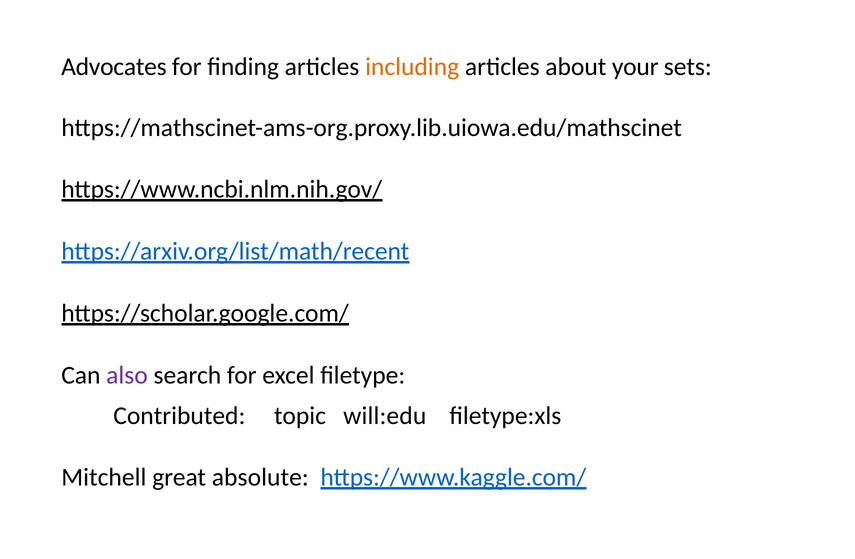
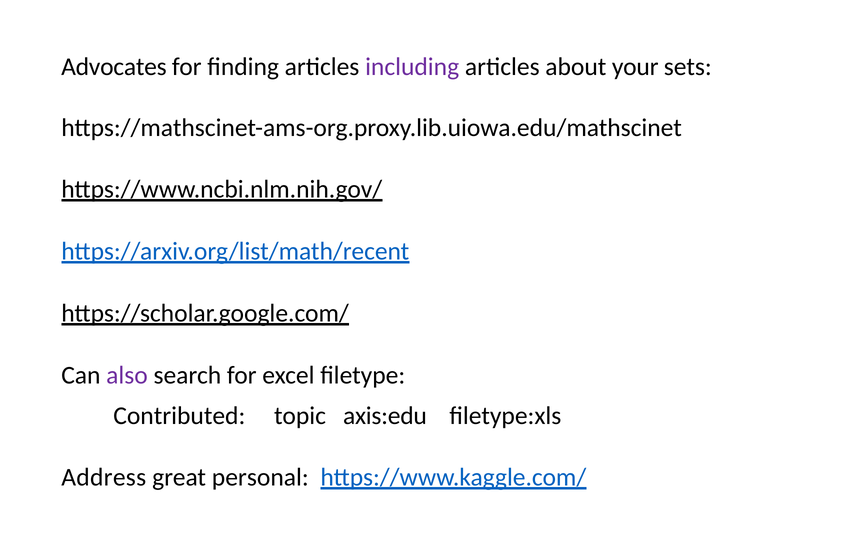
including colour: orange -> purple (412, 67)
will:edu: will:edu -> axis:edu (385, 416)
Mitchell: Mitchell -> Address (104, 477)
absolute: absolute -> personal (260, 477)
